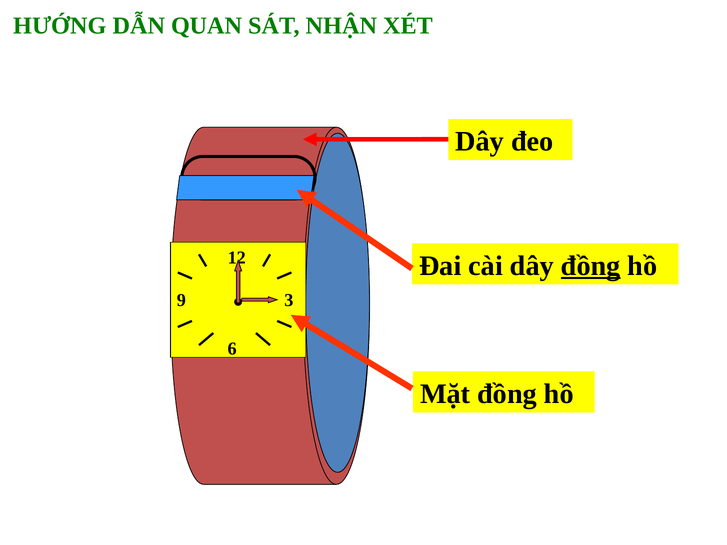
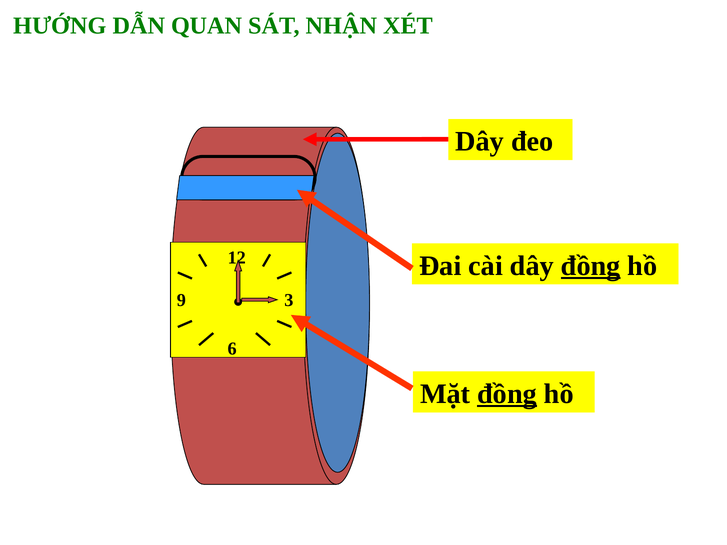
đồng underline: none -> present (507, 394)
